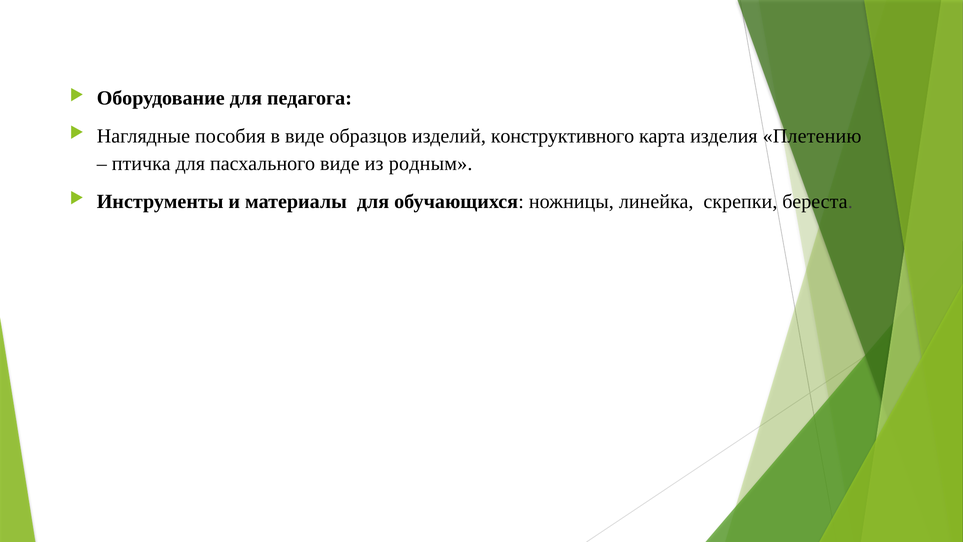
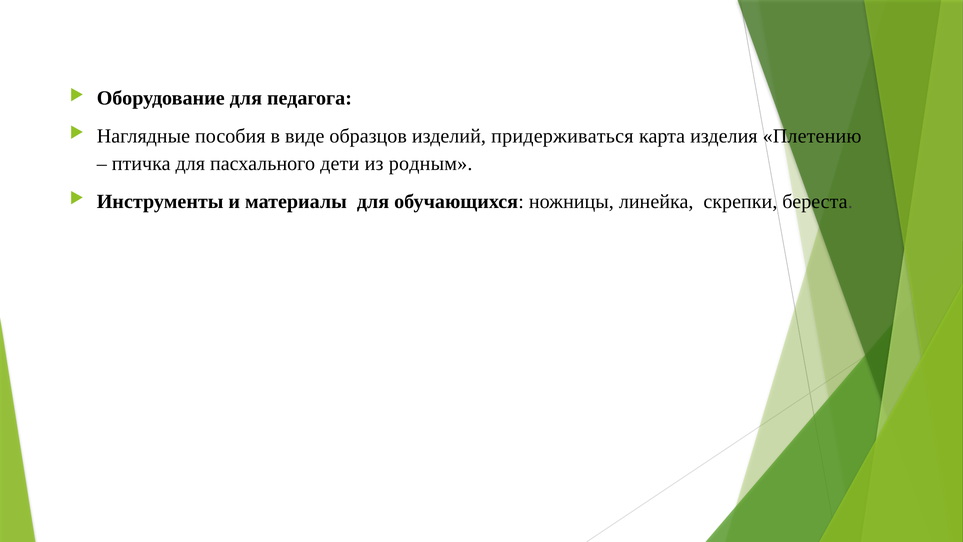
конструктивного: конструктивного -> придерживаться (562, 136)
пасхального виде: виде -> дети (340, 164)
